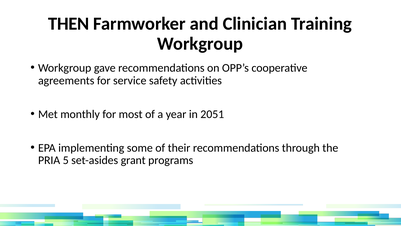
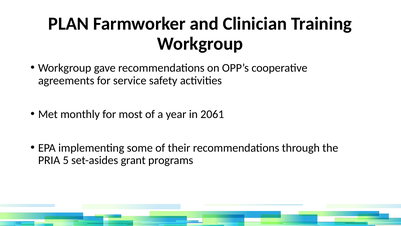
THEN: THEN -> PLAN (69, 24)
2051: 2051 -> 2061 (212, 114)
